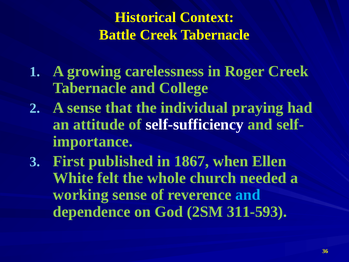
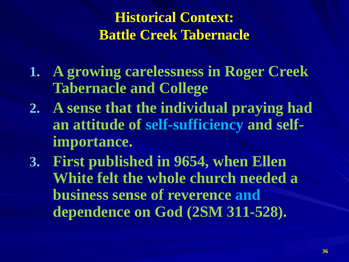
self-sufficiency colour: white -> light blue (195, 125)
1867: 1867 -> 9654 (191, 161)
working: working -> business (81, 195)
311-593: 311-593 -> 311-528 (257, 211)
